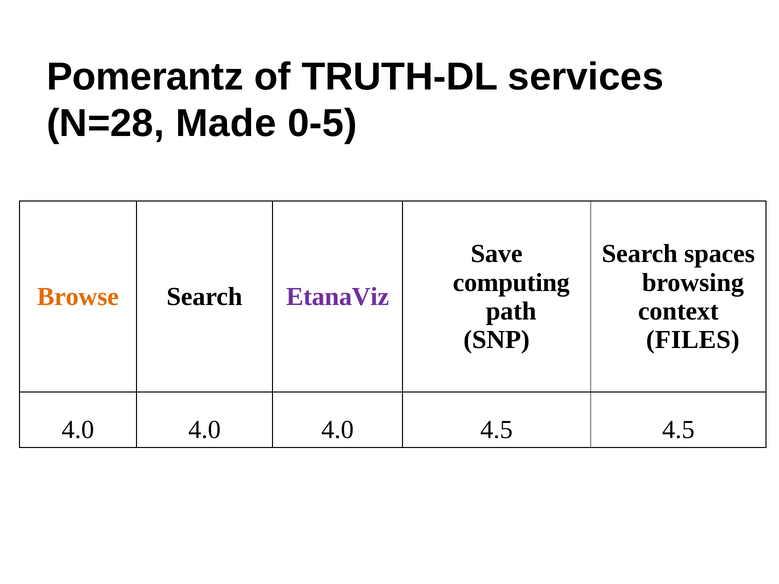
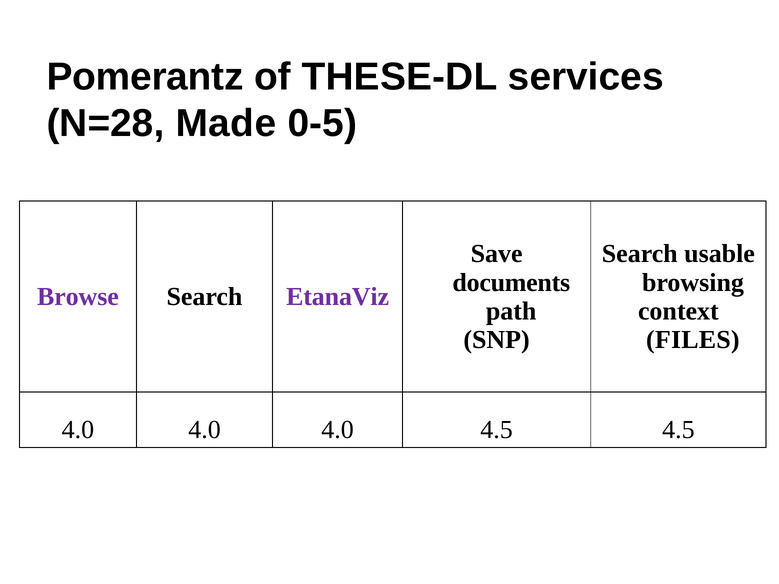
TRUTH-DL: TRUTH-DL -> THESE-DL (400, 77)
spaces: spaces -> usable (720, 254)
computing: computing -> documents (511, 283)
Browse colour: orange -> purple (78, 297)
